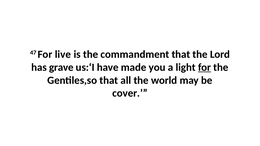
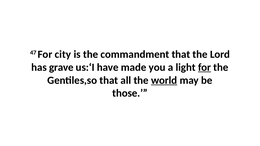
live: live -> city (63, 54)
world underline: none -> present (164, 80)
cover: cover -> those (130, 93)
